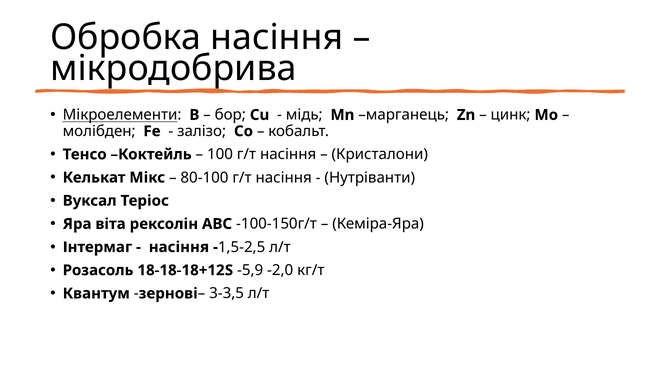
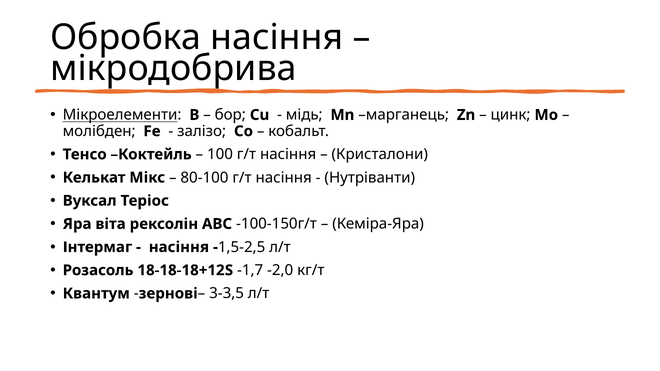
-5,9: -5,9 -> -1,7 (250, 270)
